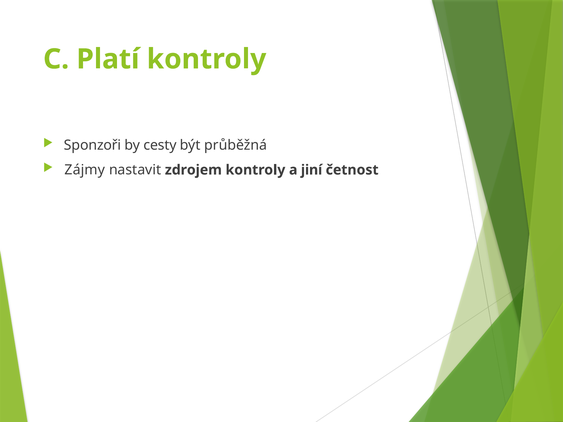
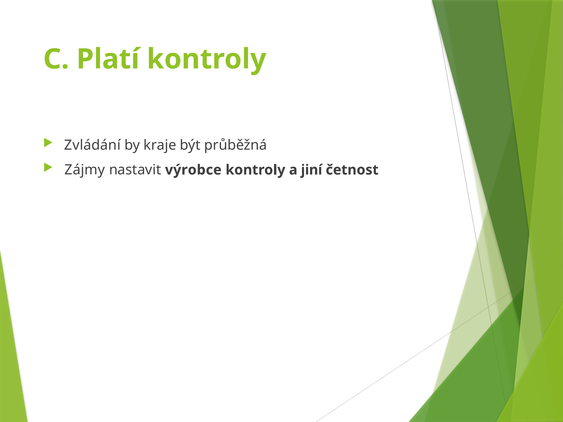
Sponzoři: Sponzoři -> Zvládání (92, 145)
cesty: cesty -> kraje (160, 145)
zdrojem: zdrojem -> výrobce (193, 170)
